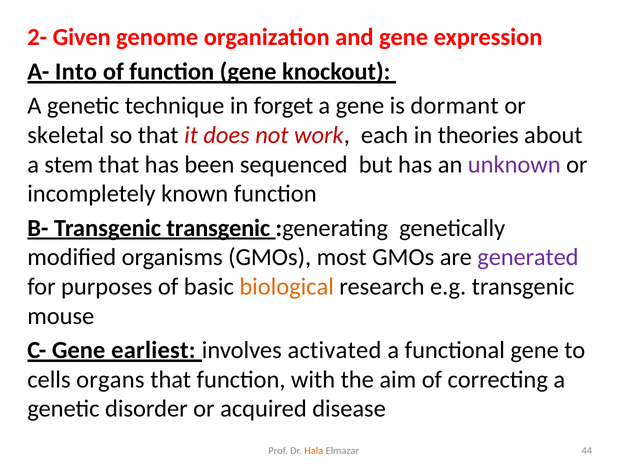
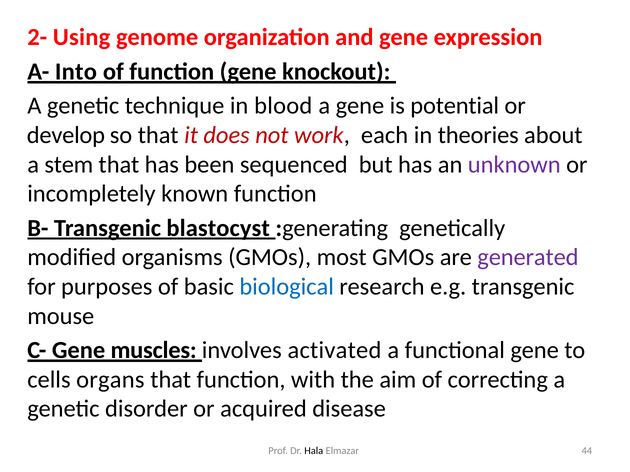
Given: Given -> Using (82, 37)
forget: forget -> blood (283, 106)
dormant: dormant -> potential (455, 106)
skeletal: skeletal -> develop (66, 135)
Transgenic transgenic: transgenic -> blastocyst (218, 228)
biological colour: orange -> blue (287, 287)
earliest: earliest -> muscles (154, 351)
Hala colour: orange -> black (314, 451)
